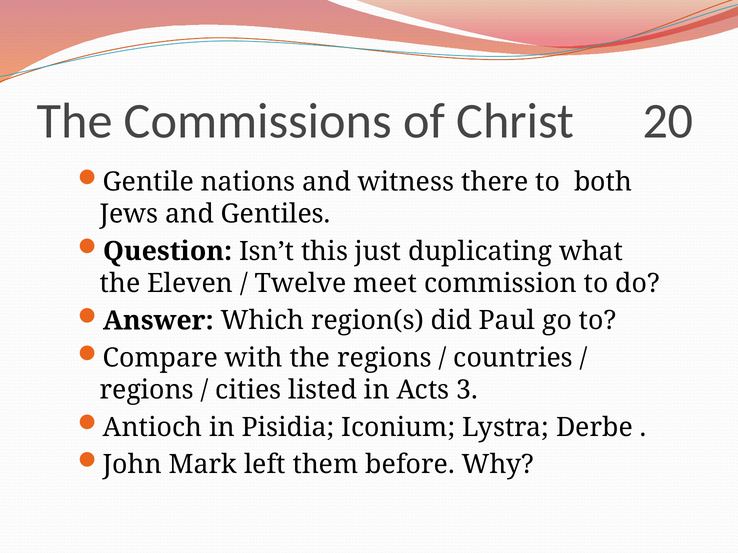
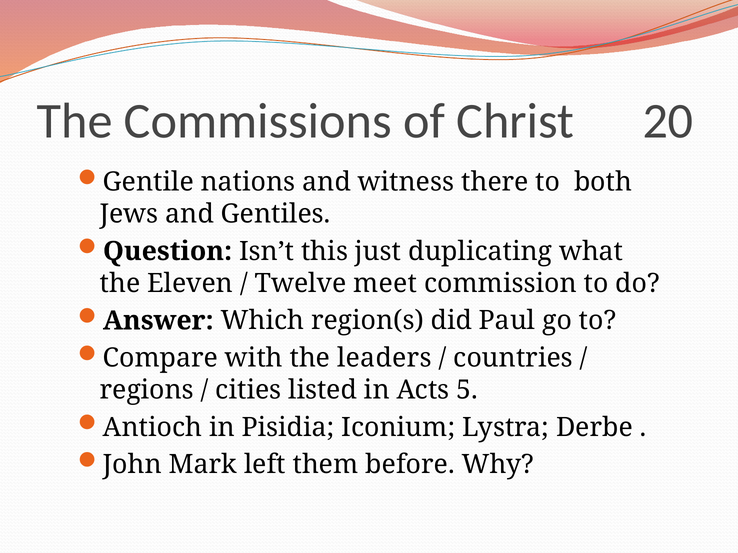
the regions: regions -> leaders (384, 358)
3: 3 -> 5 (467, 390)
